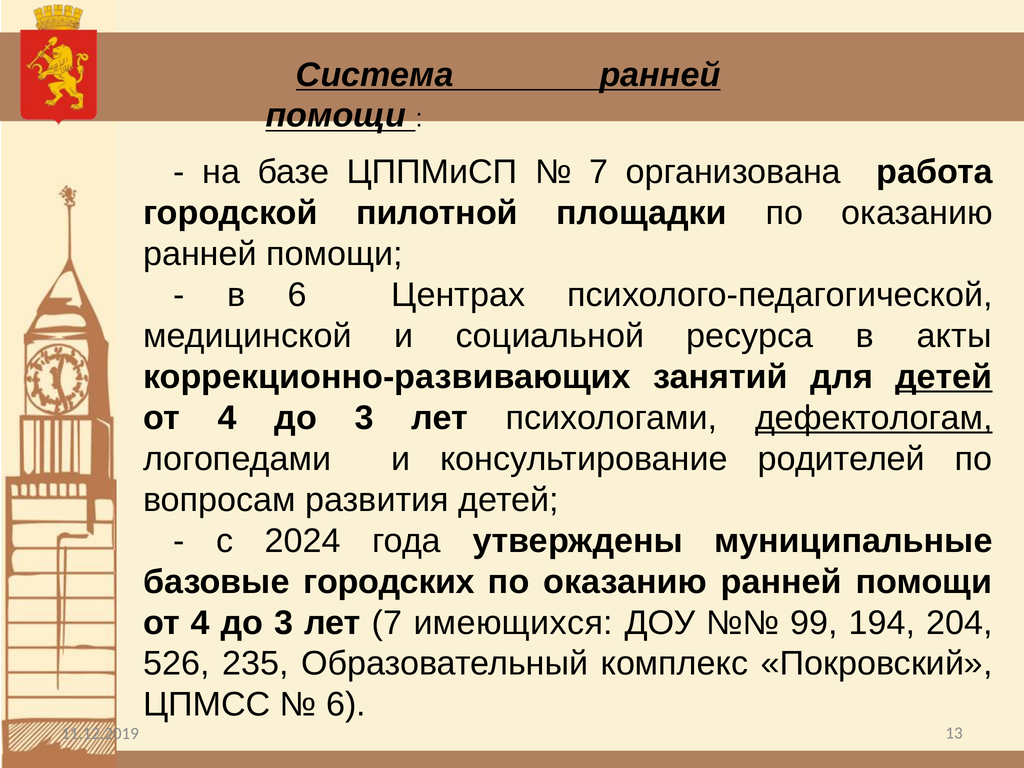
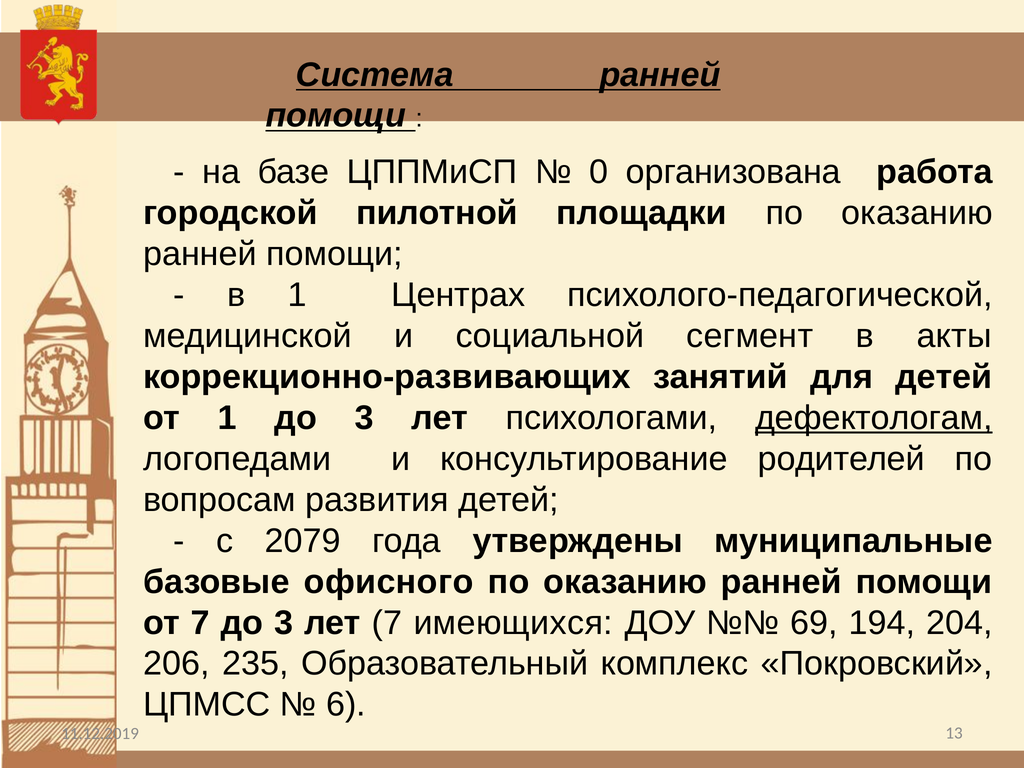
7: 7 -> 0 (599, 172)
в 6: 6 -> 1 (297, 295)
ресурса: ресурса -> сегмент (750, 336)
детей underline: present -> none (944, 377)
4: 4 -> 1 (227, 418)
2024: 2024 -> 2079 (303, 541)
городских: городских -> офисного (389, 582)
4: 4 -> 7 (200, 623)
99: 99 -> 69 (814, 623)
526: 526 -> 206 (176, 664)
